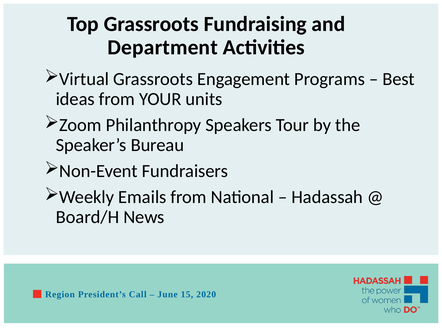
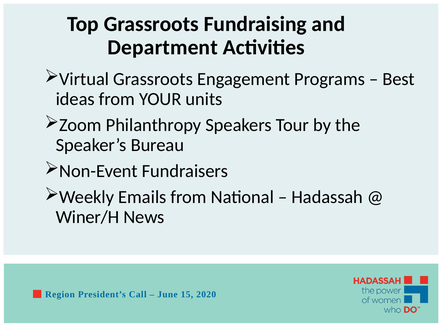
Board/H: Board/H -> Winer/H (88, 217)
